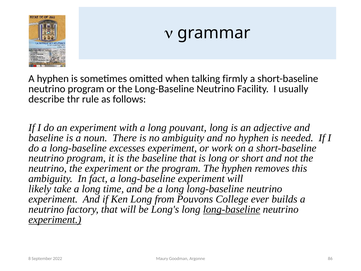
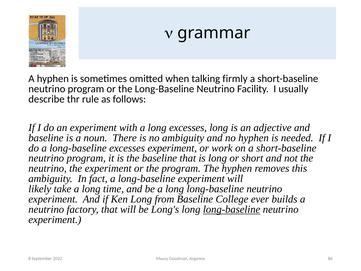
long pouvant: pouvant -> excesses (188, 127)
from Pouvons: Pouvons -> Baseline (195, 199)
experiment underline: present -> none (55, 220)
